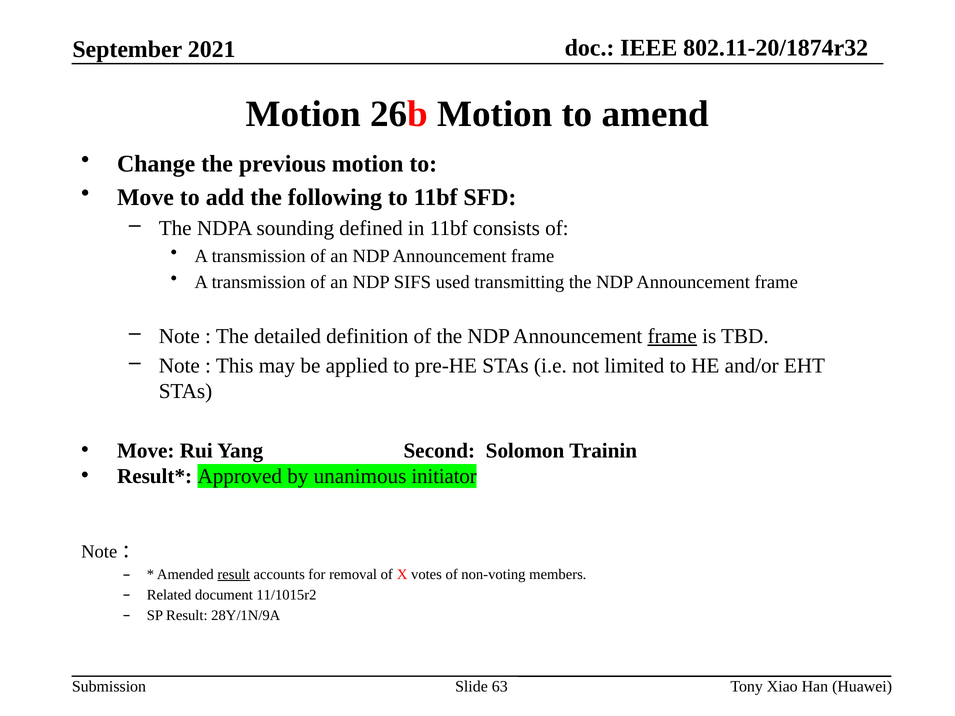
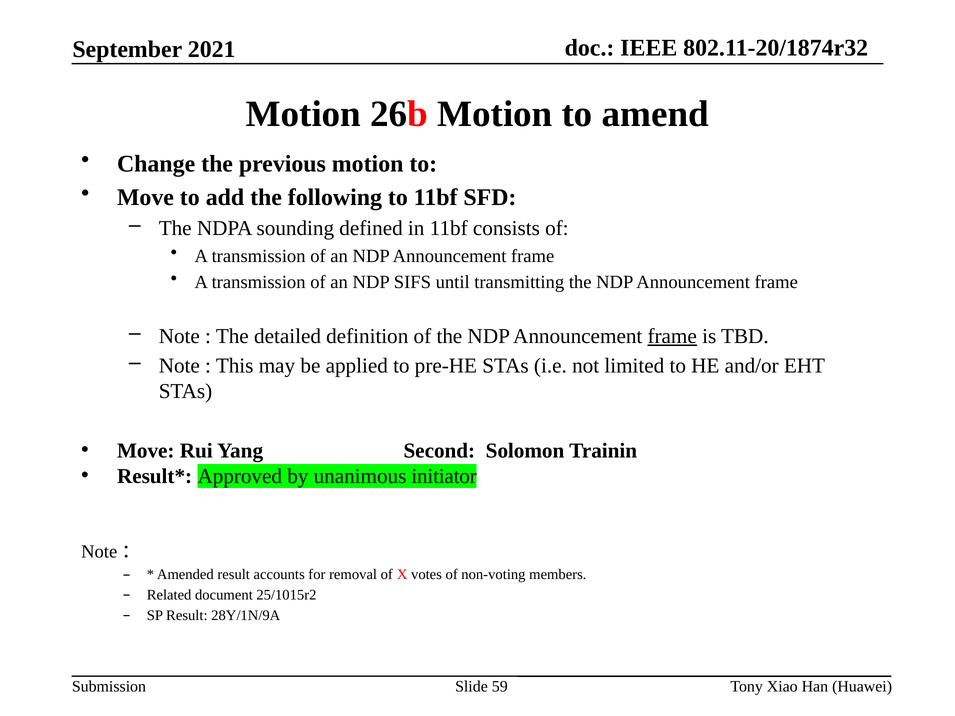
used: used -> until (453, 282)
result underline: present -> none (234, 575)
11/1015r2: 11/1015r2 -> 25/1015r2 (286, 595)
63: 63 -> 59 (500, 687)
